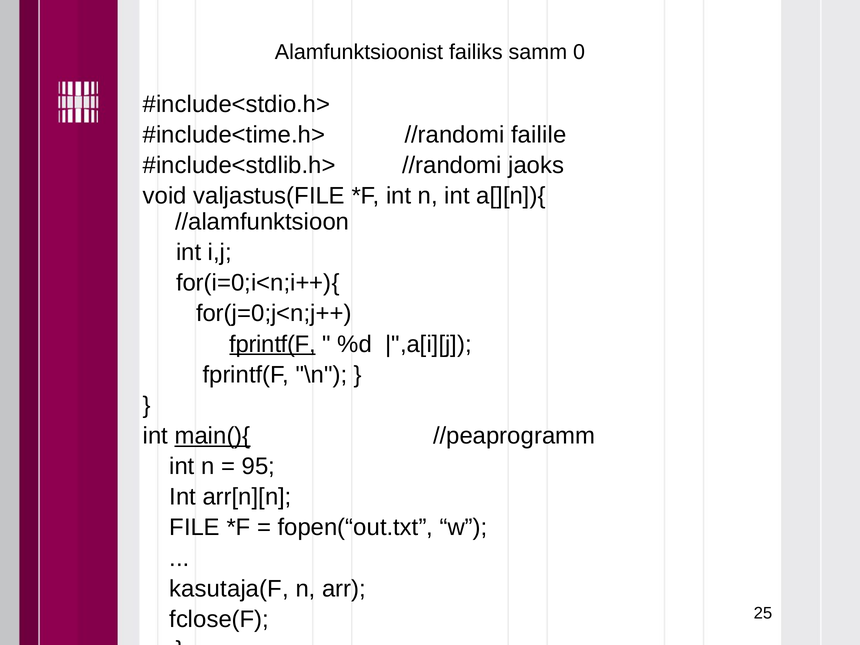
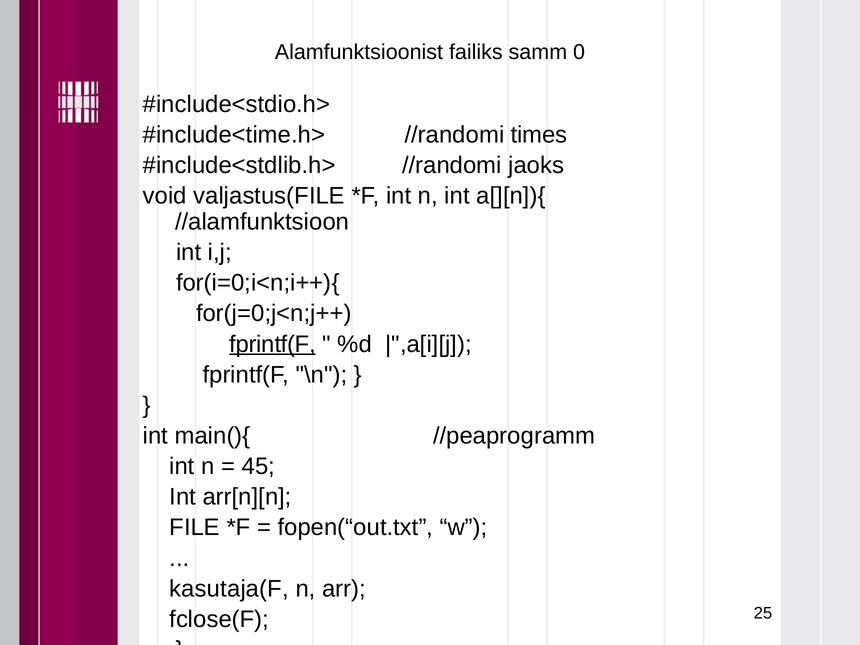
failile: failile -> times (539, 135)
main(){ underline: present -> none (213, 436)
95: 95 -> 45 (258, 466)
